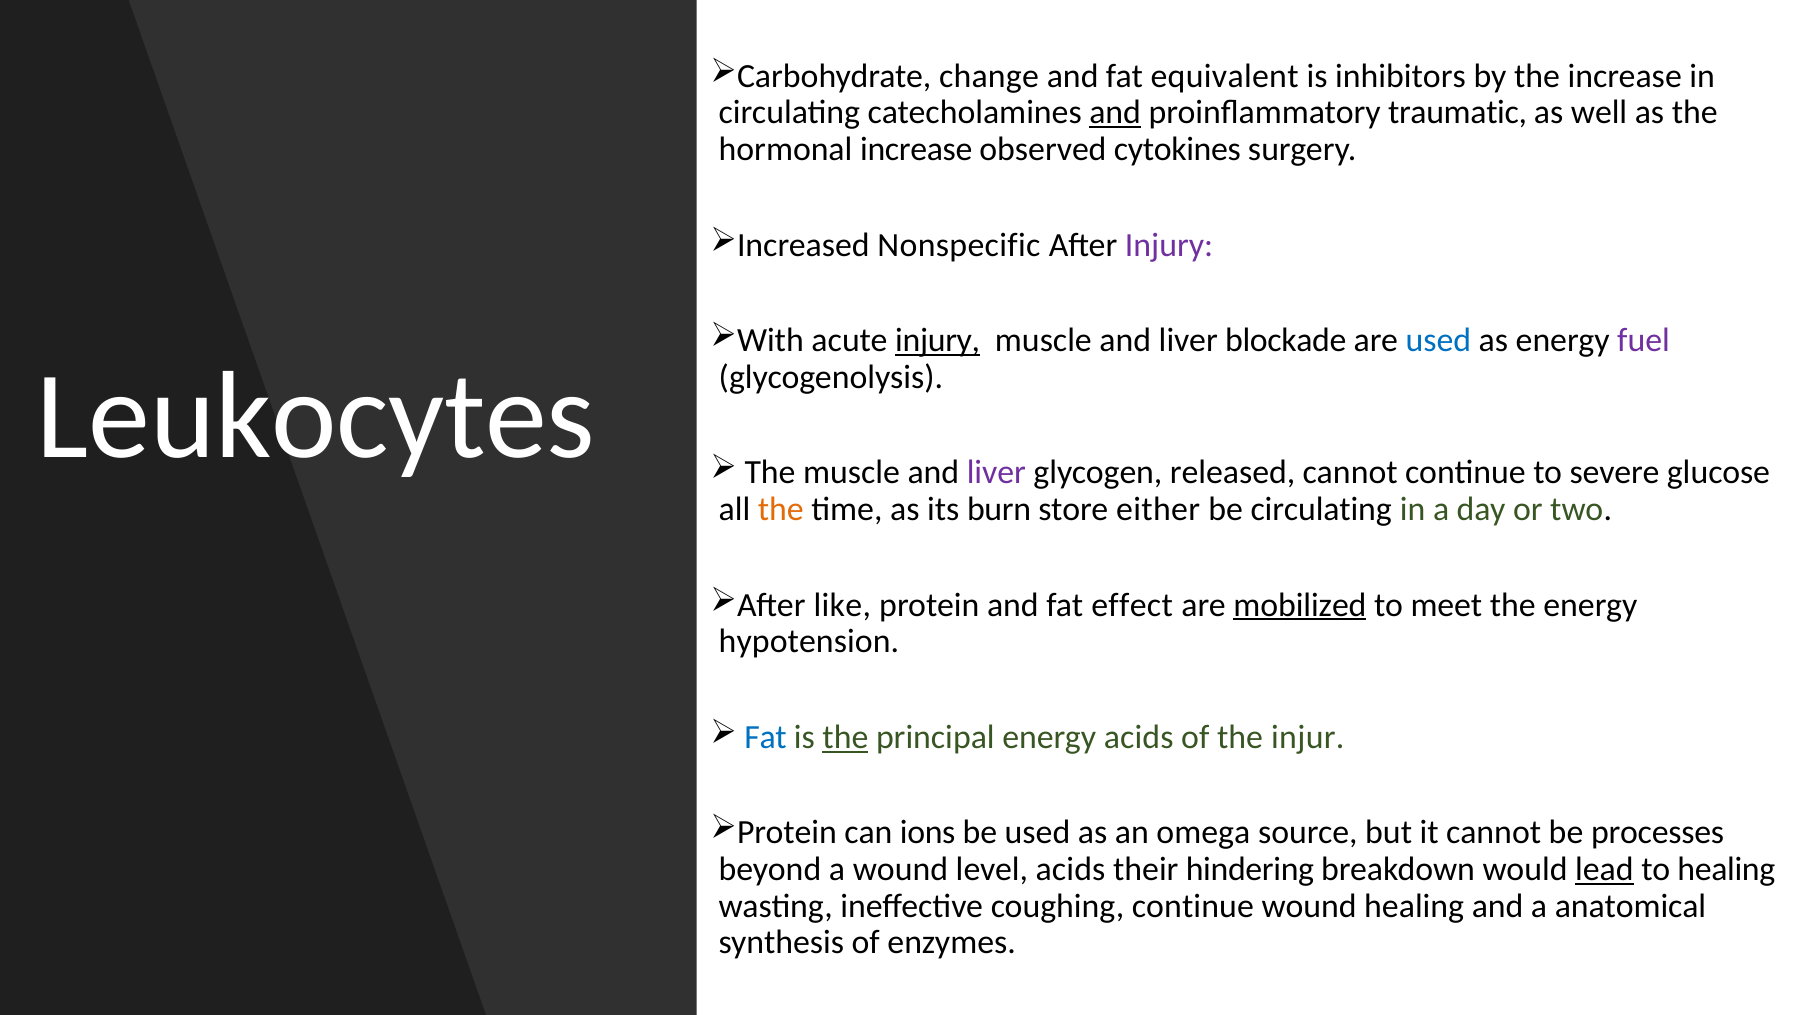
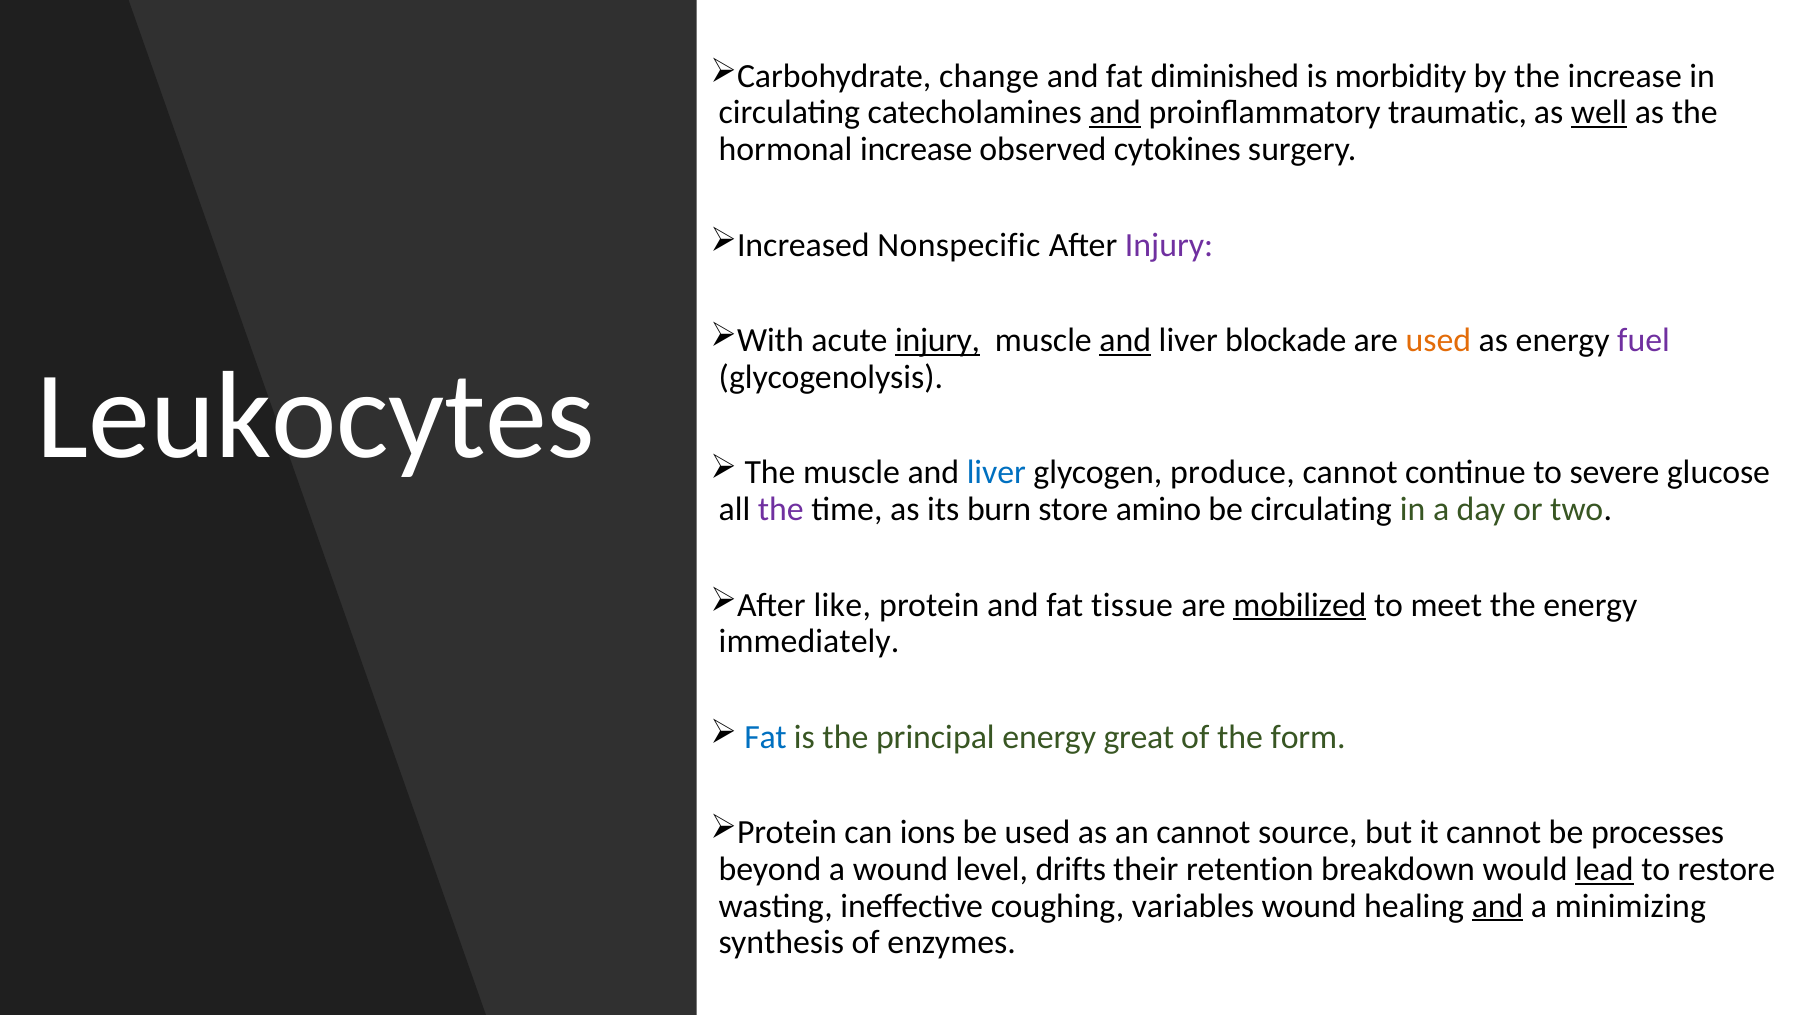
equivalent: equivalent -> diminished (1225, 76)
inhibitors: inhibitors -> morbidity (1401, 76)
well underline: none -> present (1599, 113)
and underline: none -> present (1125, 340)
used colour: blue -> orange (1438, 340)
liver colour: purple -> blue (996, 473)
released: released -> produce (1232, 473)
the colour: orange -> purple (781, 509)
either: either -> amino (1158, 509)
effect: effect -> tissue (1132, 605)
hypotension: hypotension -> immediately (809, 641)
the underline: present -> none (845, 737)
energy acids: acids -> great (1139, 737)
injur: injur -> form (1308, 737)
an omega: omega -> cannot (1203, 833)
level acids: acids -> drifts (1071, 869)
hindering: hindering -> retention (1250, 869)
to healing: healing -> restore (1726, 869)
coughing continue: continue -> variables (1193, 906)
and underline: none -> present (1498, 906)
anatomical: anatomical -> minimizing (1630, 906)
